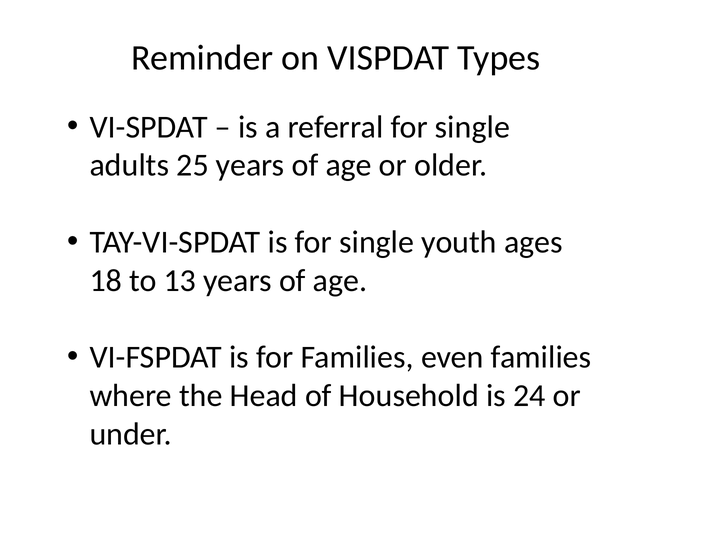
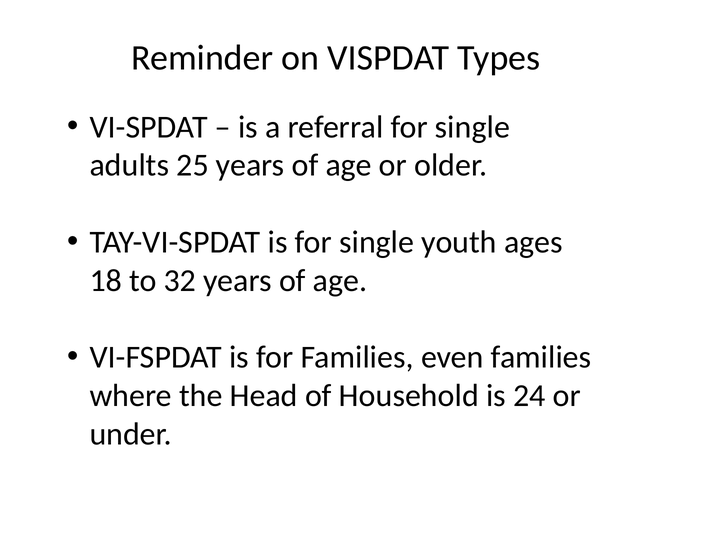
13: 13 -> 32 (180, 281)
